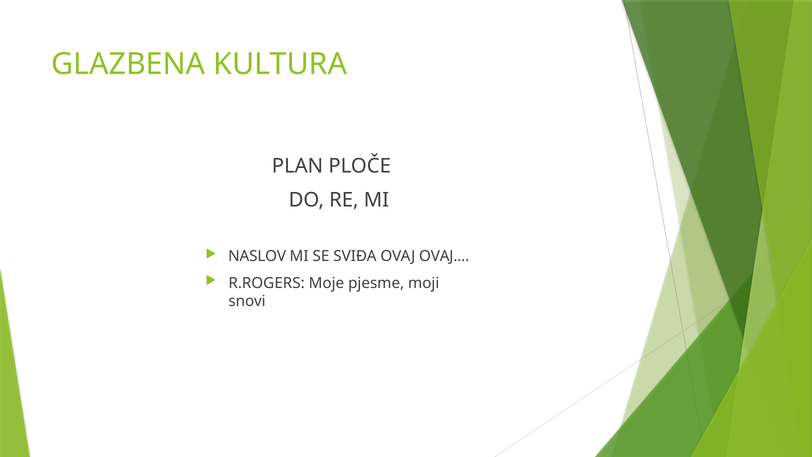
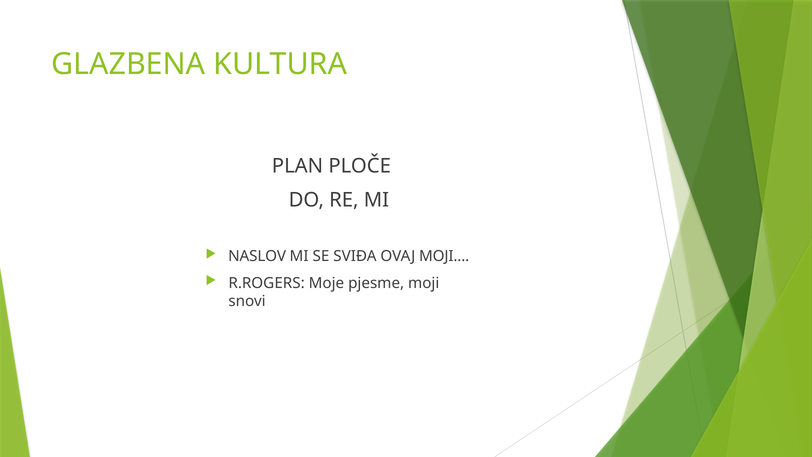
OVAJ OVAJ: OVAJ -> MOJI (444, 256)
